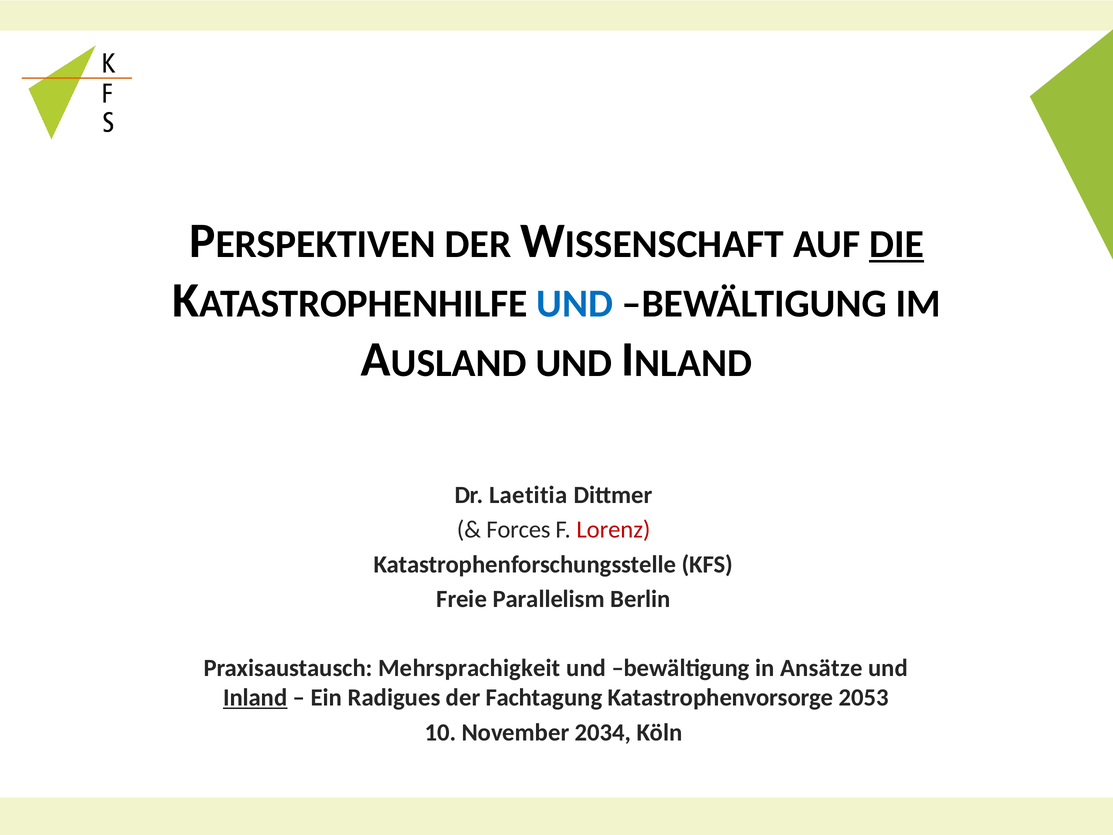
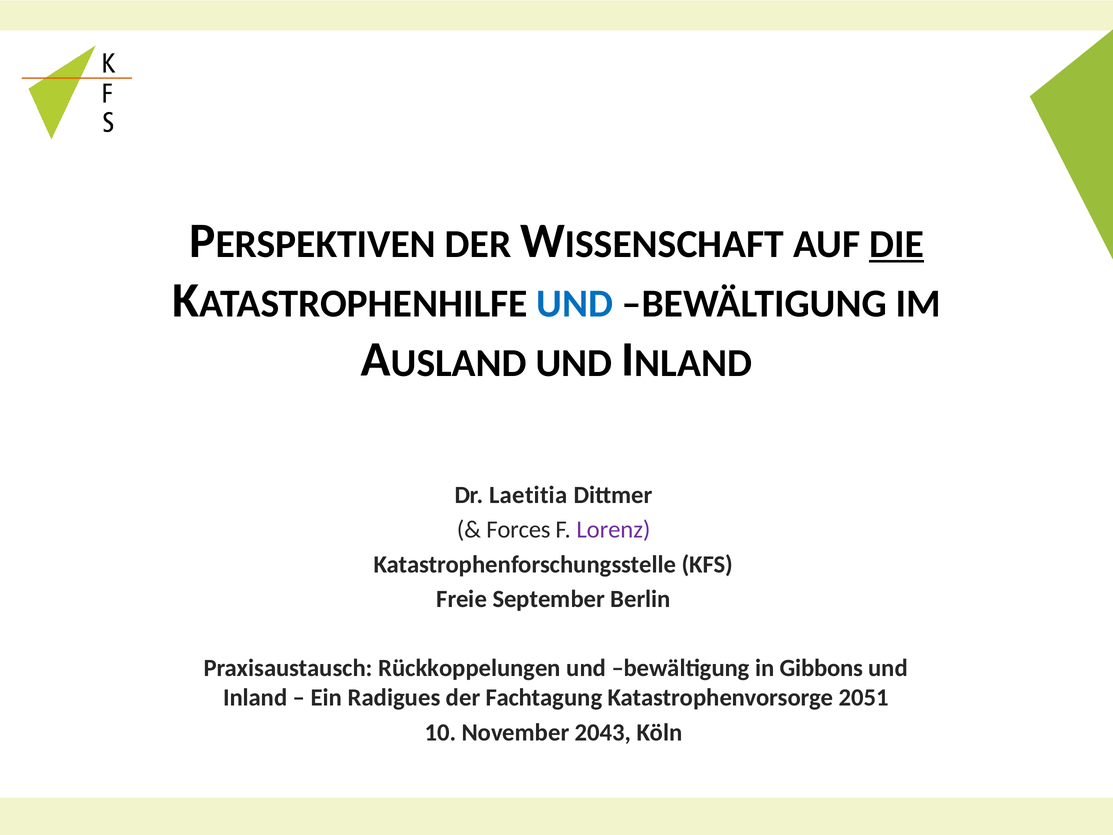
Lorenz colour: red -> purple (613, 530)
Parallelism: Parallelism -> September (549, 599)
Mehrsprachigkeit: Mehrsprachigkeit -> Rückkoppelungen (469, 668)
Ansätze: Ansätze -> Gibbons (822, 668)
Inland underline: present -> none (255, 698)
2053: 2053 -> 2051 (864, 698)
2034: 2034 -> 2043 (603, 732)
